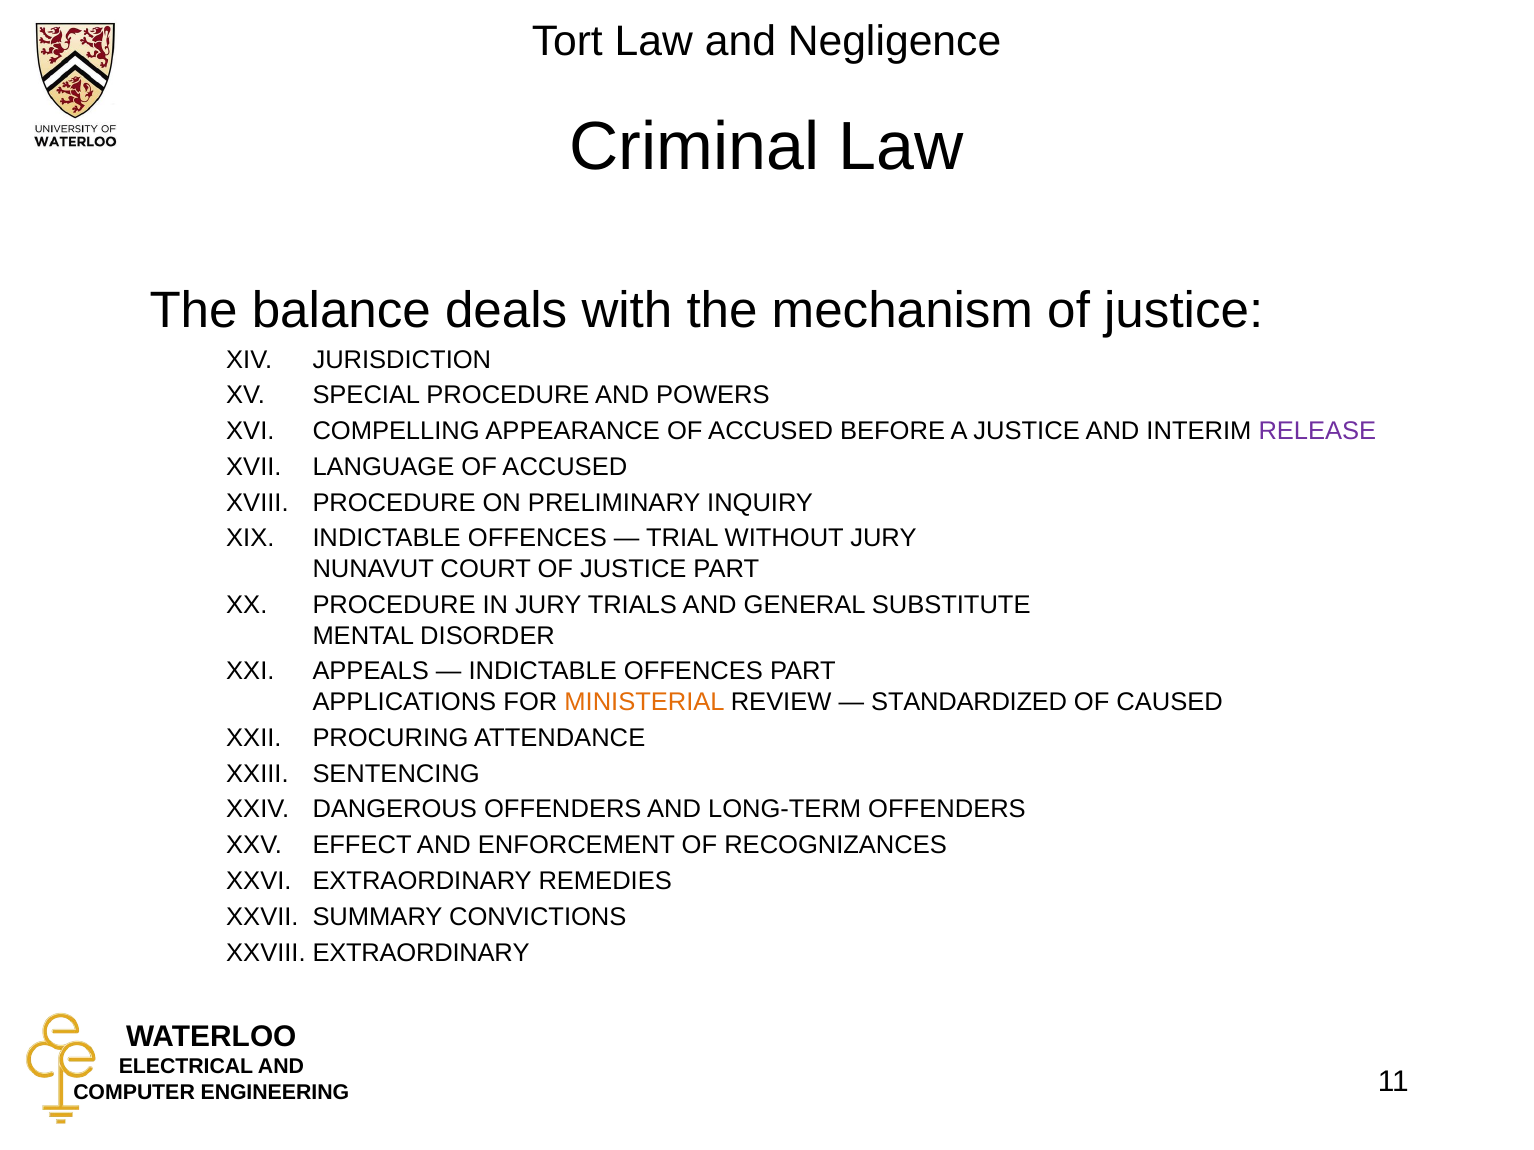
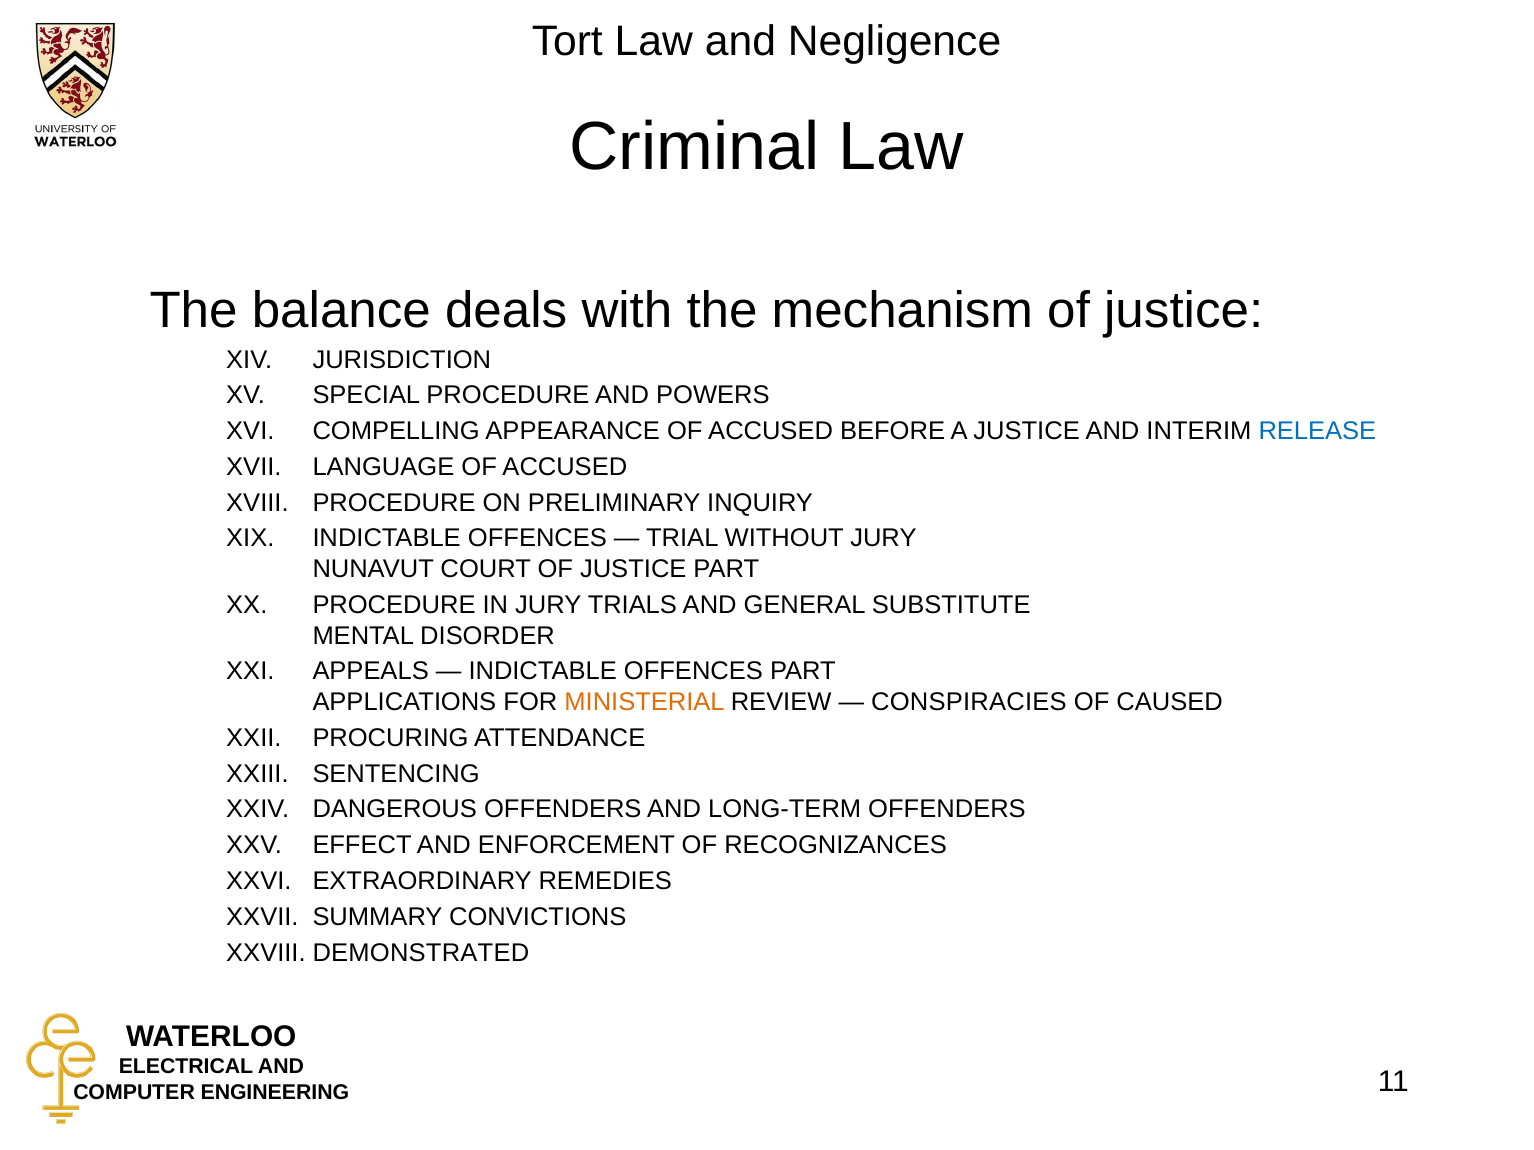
RELEASE colour: purple -> blue (1317, 431)
STANDARDIZED: STANDARDIZED -> CONSPIRACIES (969, 702)
EXTRAORDINARY: EXTRAORDINARY -> DEMONSTRATED (421, 953)
